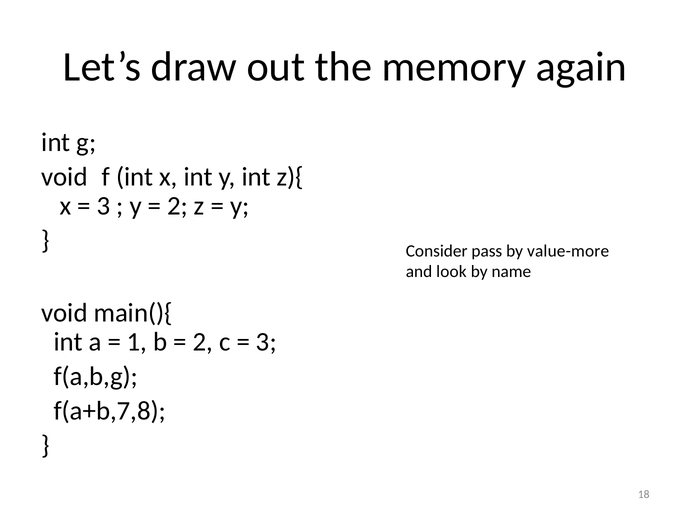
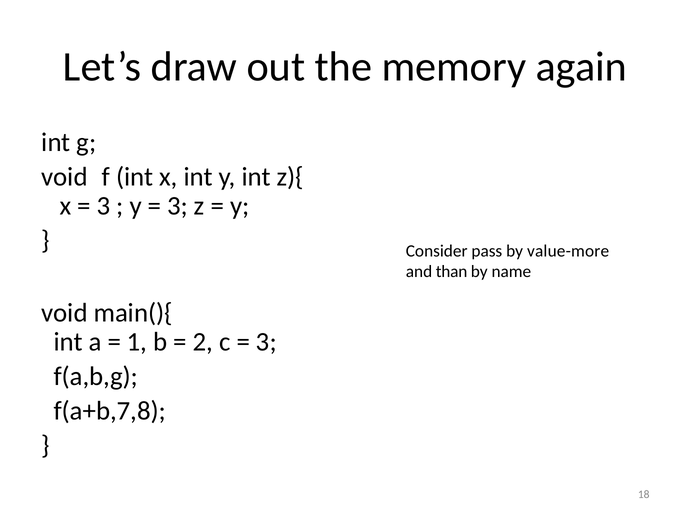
2: 2 -> 3 (177, 206)
look: look -> than (452, 272)
